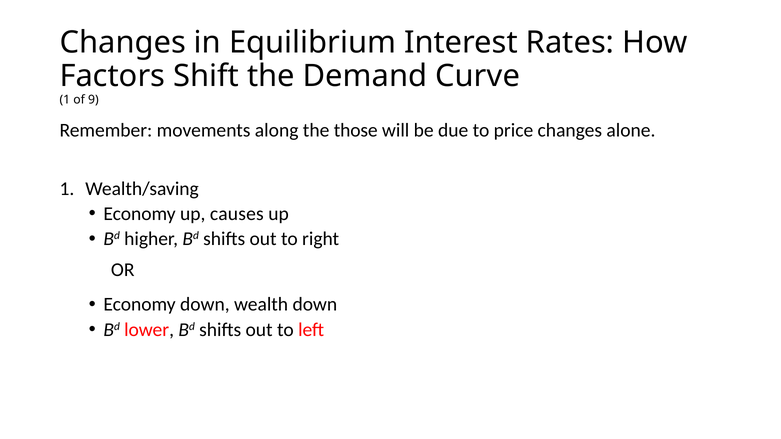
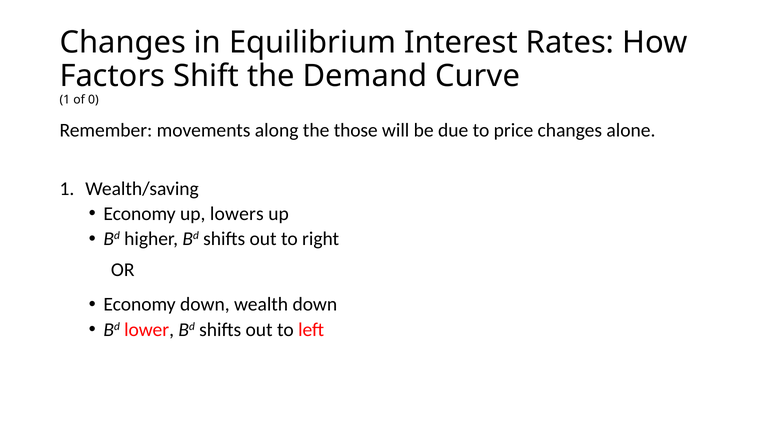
9: 9 -> 0 (93, 100)
causes: causes -> lowers (237, 214)
